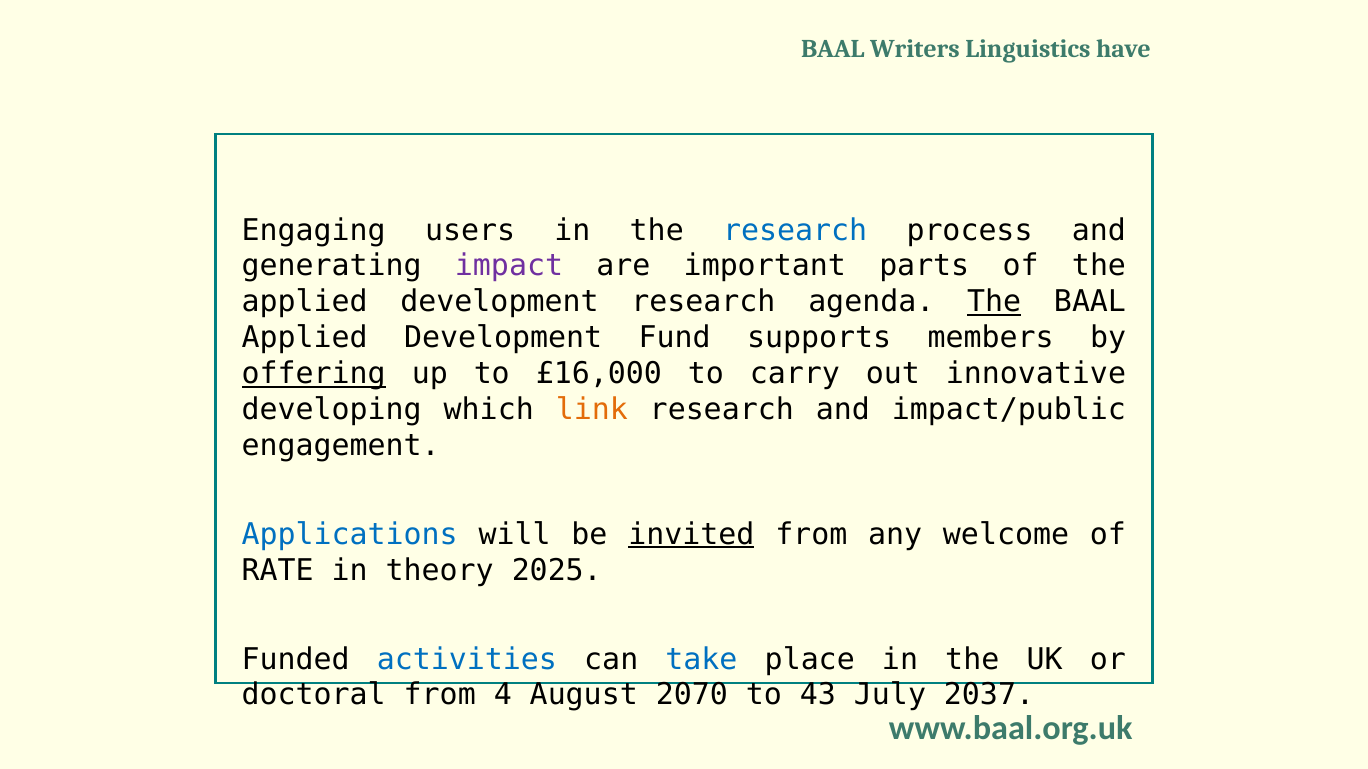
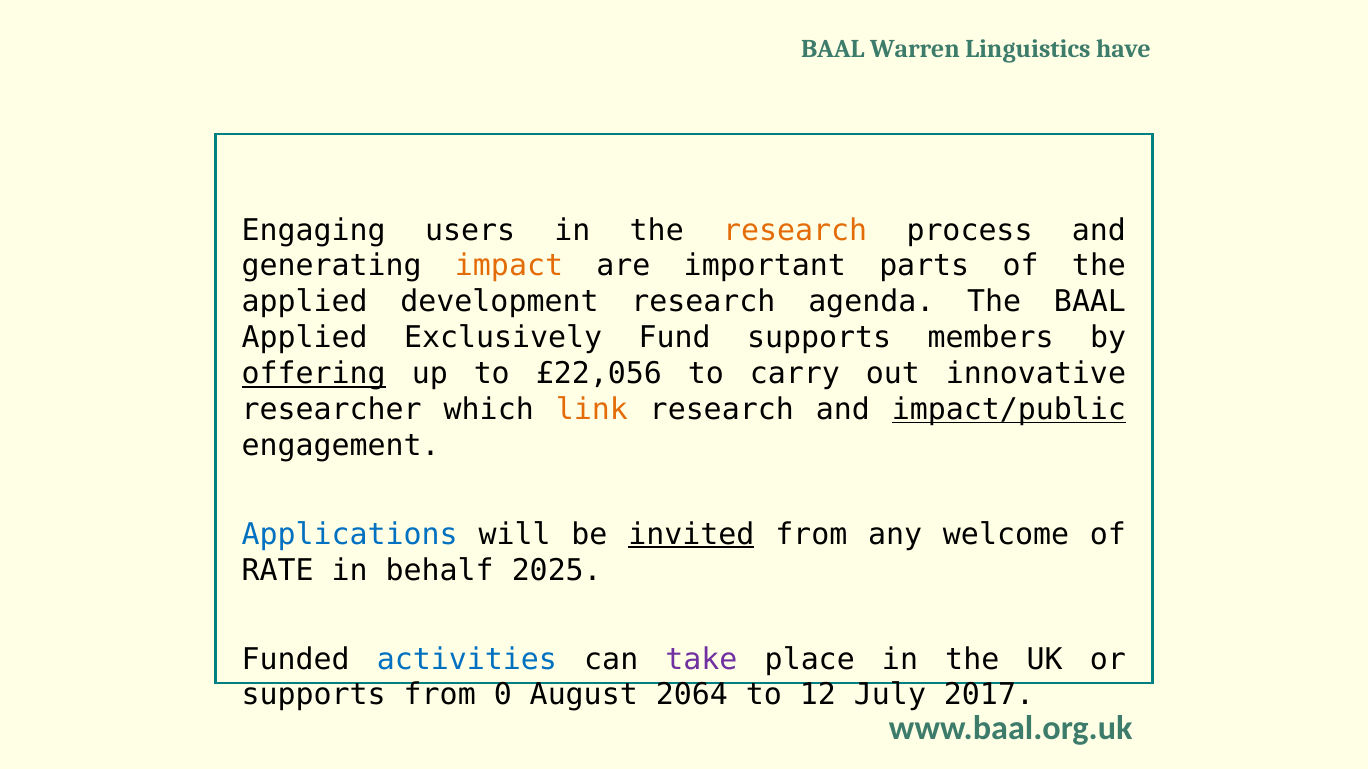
Writers: Writers -> Warren (915, 49)
research colour: blue -> orange (795, 230)
impact colour: purple -> orange (509, 266)
The underline: present -> none (994, 302)
Development: Development -> Exclusively (503, 338)
£16,000: £16,000 -> £22,056 (599, 374)
developing: developing -> researcher (332, 410)
impact/public underline: none -> present (1009, 410)
theory: theory -> behalf (440, 571)
take colour: blue -> purple (701, 660)
doctoral: doctoral -> supports (314, 696)
4: 4 -> 0 (503, 696)
2070: 2070 -> 2064 (692, 696)
43: 43 -> 12 (818, 696)
2037: 2037 -> 2017 (989, 696)
